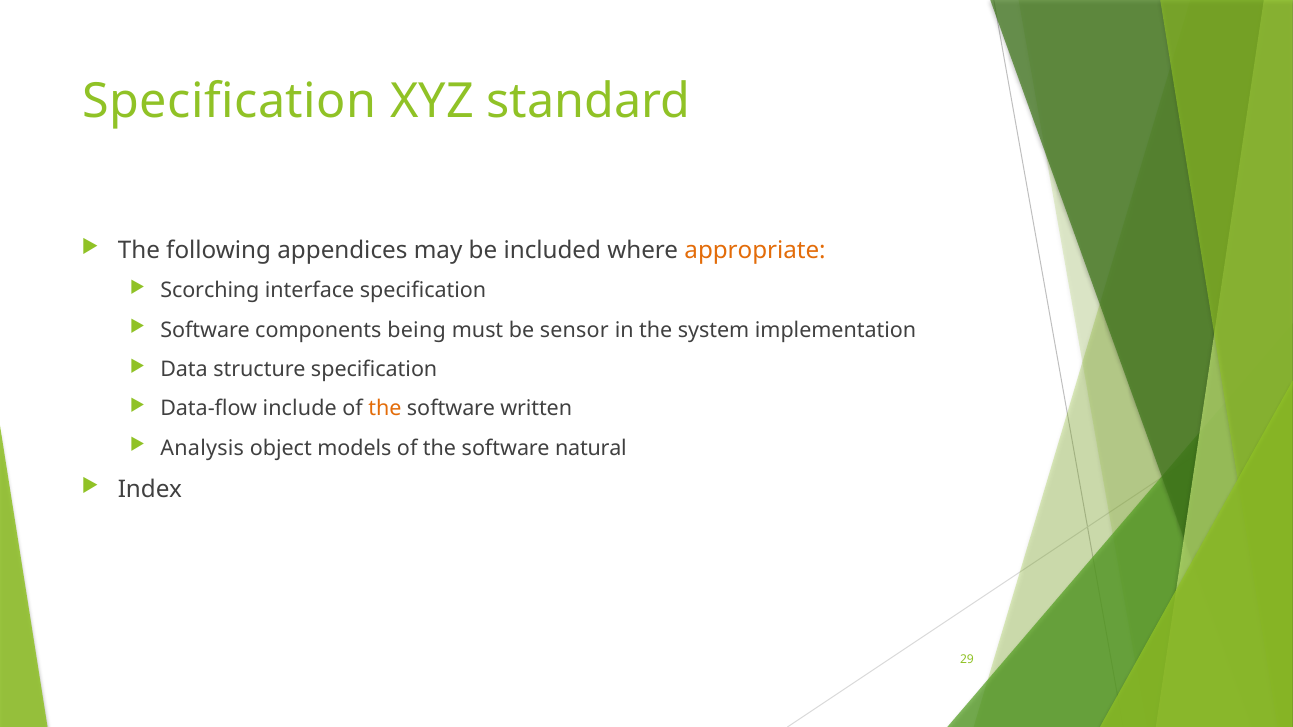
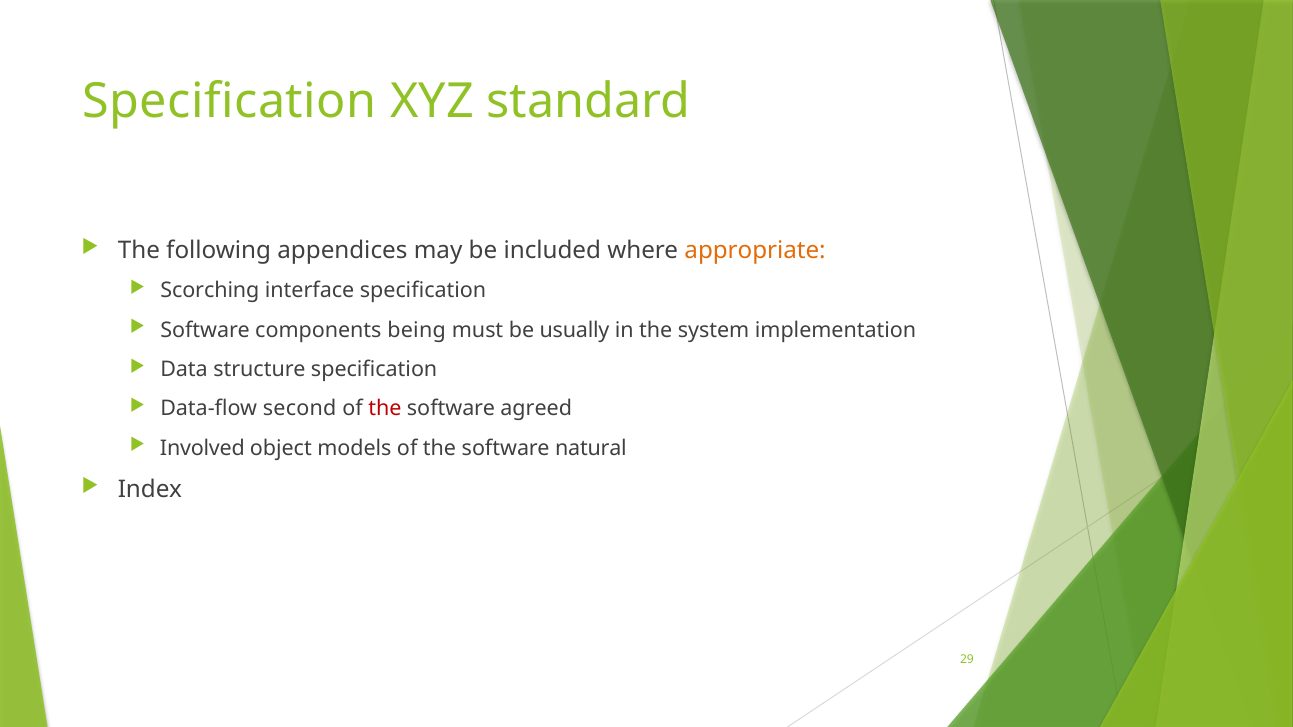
sensor: sensor -> usually (575, 330)
include: include -> second (300, 409)
the colour: orange -> red (385, 409)
written: written -> agreed (536, 409)
Analysis: Analysis -> Involved (202, 448)
